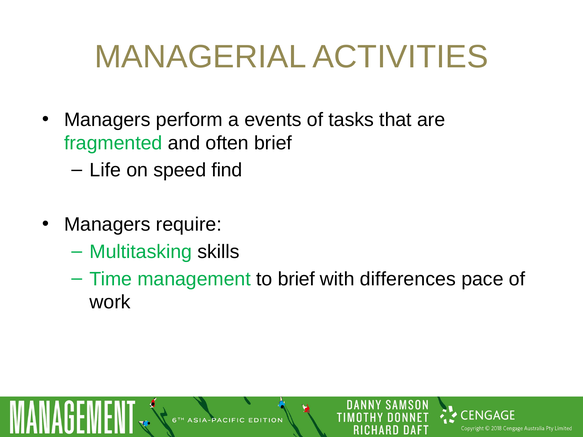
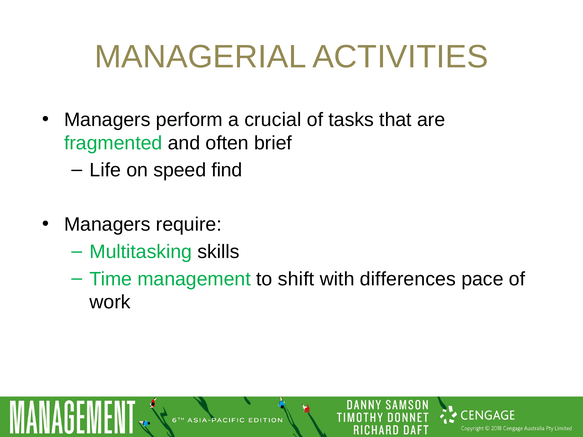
events: events -> crucial (273, 120)
to brief: brief -> shift (296, 279)
